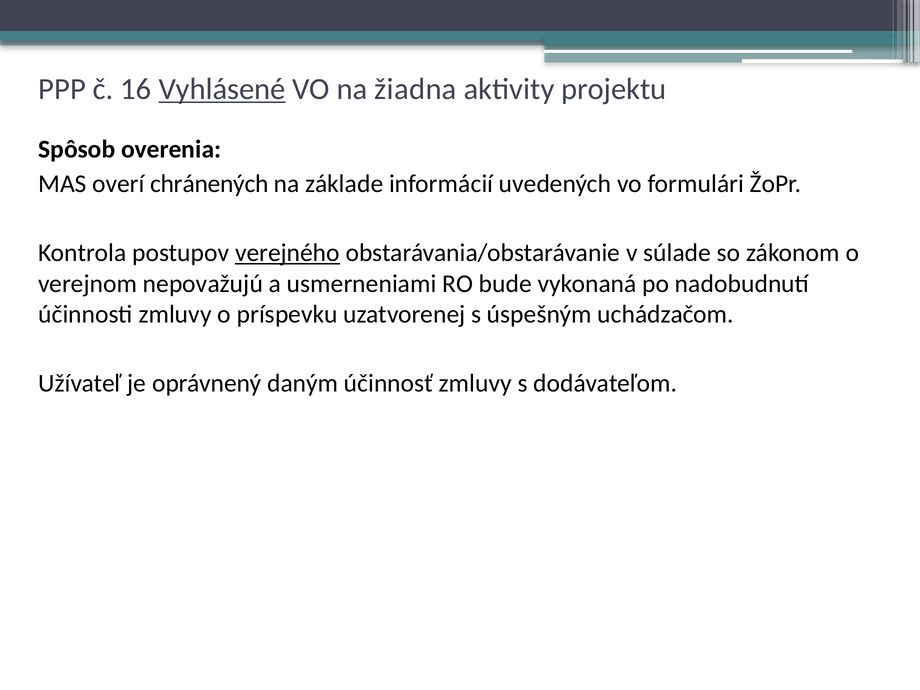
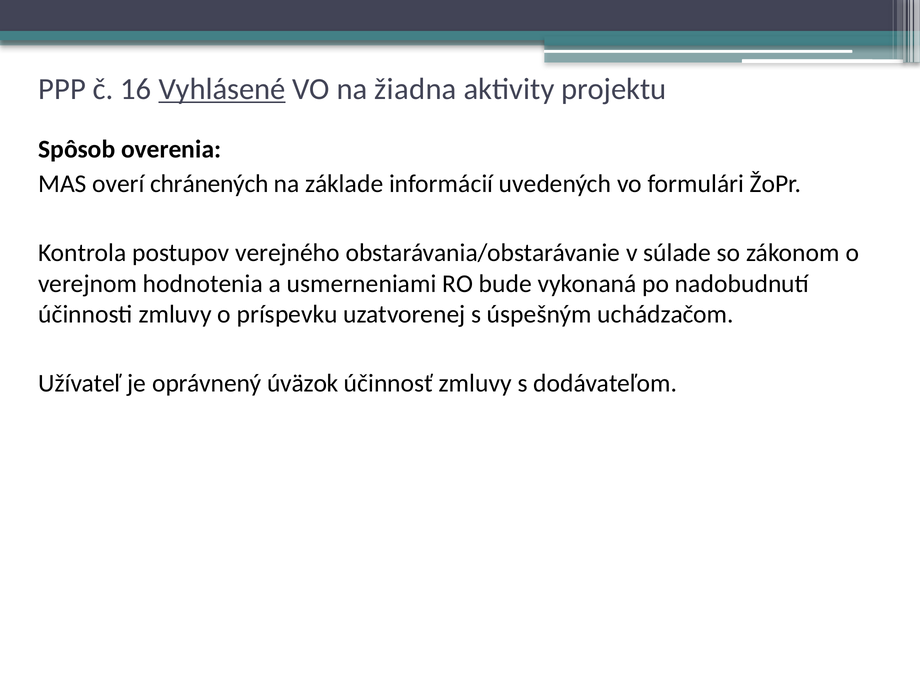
verejného underline: present -> none (287, 253)
nepovažujú: nepovažujú -> hodnotenia (203, 284)
daným: daným -> úväzok (303, 383)
